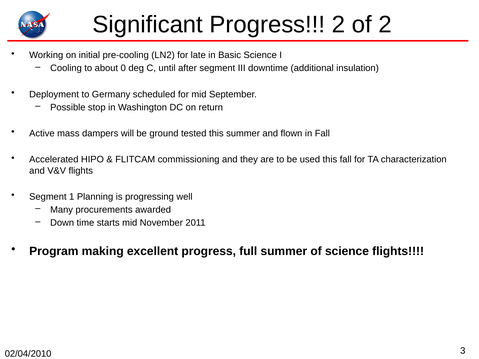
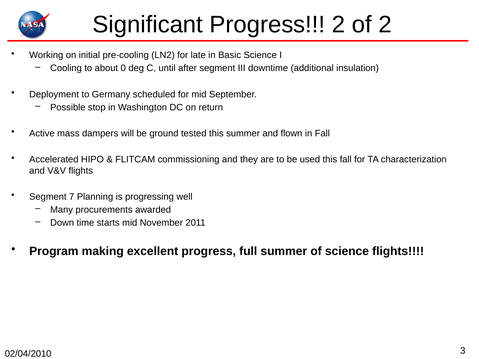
1: 1 -> 7 (72, 197)
